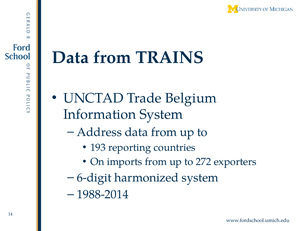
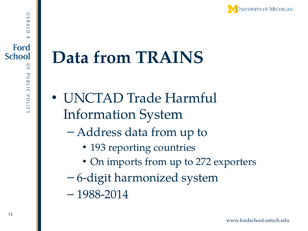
Belgium: Belgium -> Harmful (191, 98)
